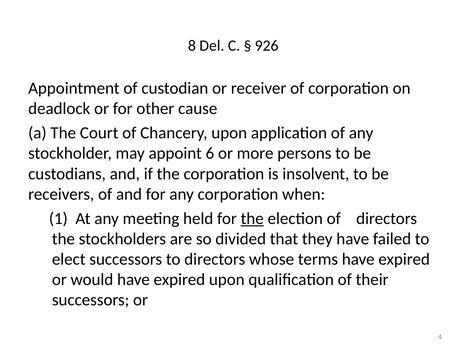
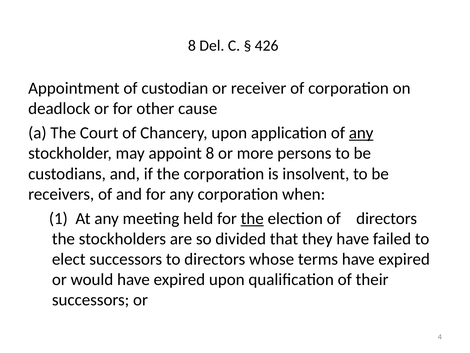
926: 926 -> 426 (267, 46)
any underline: none -> present (361, 133)
appoint 6: 6 -> 8 (210, 153)
